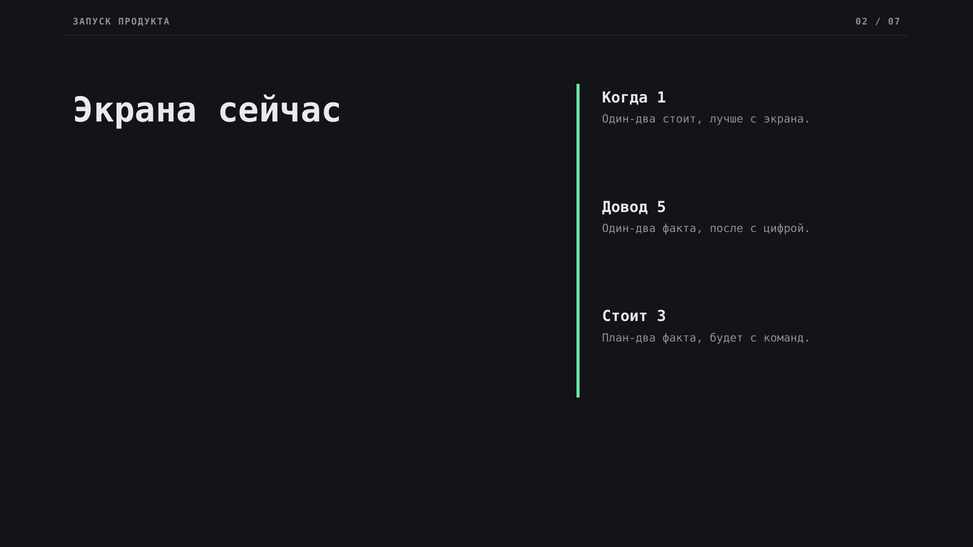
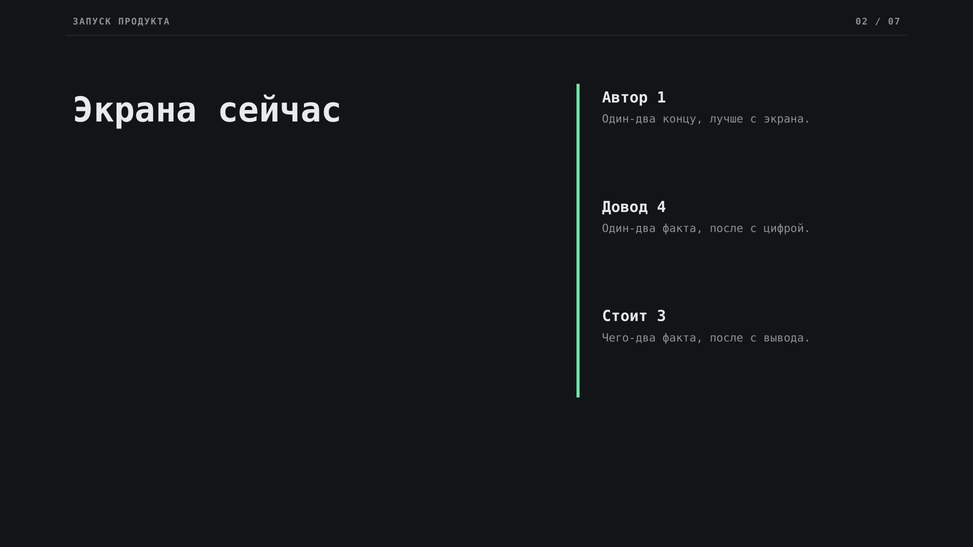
Когда: Когда -> Автор (625, 98)
Один-два стоит: стоит -> концу (683, 119)
5: 5 -> 4 (661, 207)
План-два: План-два -> Чего-два (629, 338)
будет: будет -> после (727, 338)
команд: команд -> вывода (787, 338)
